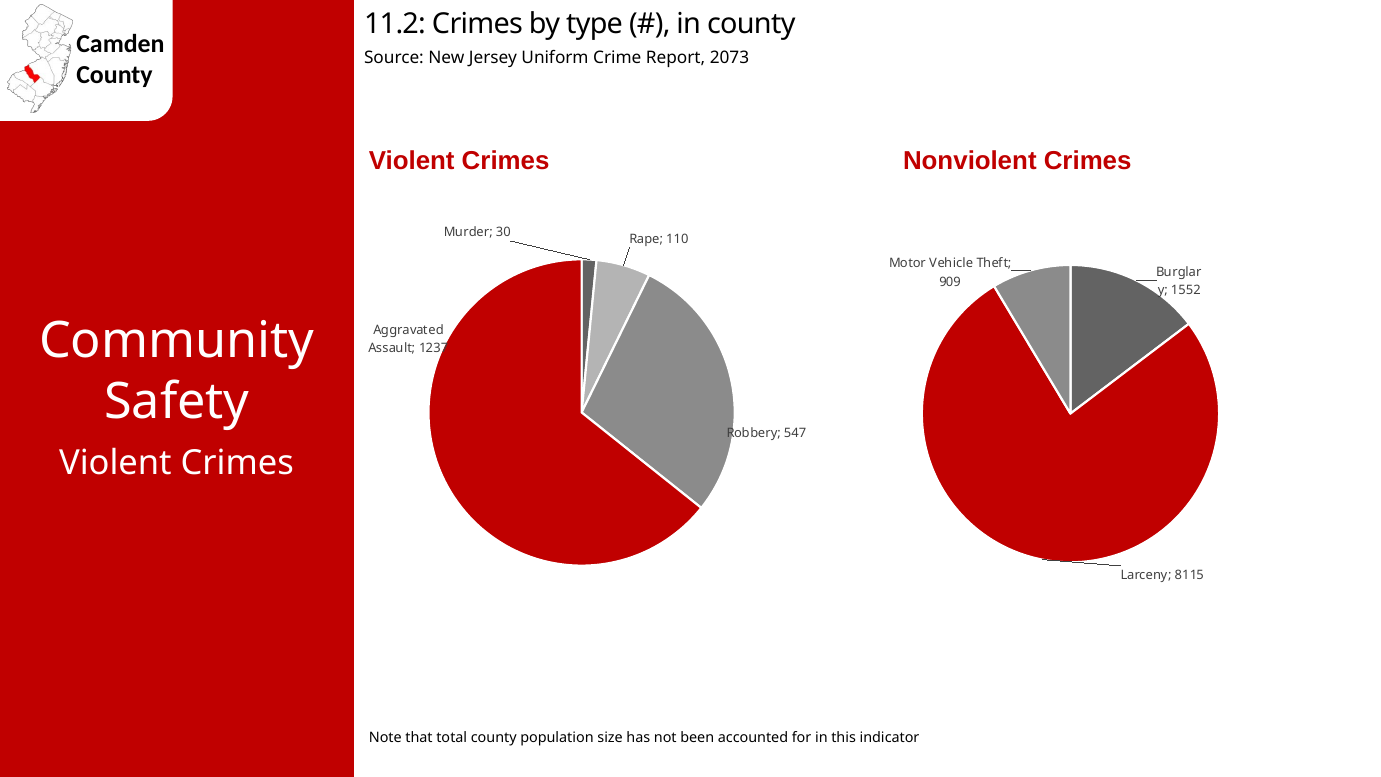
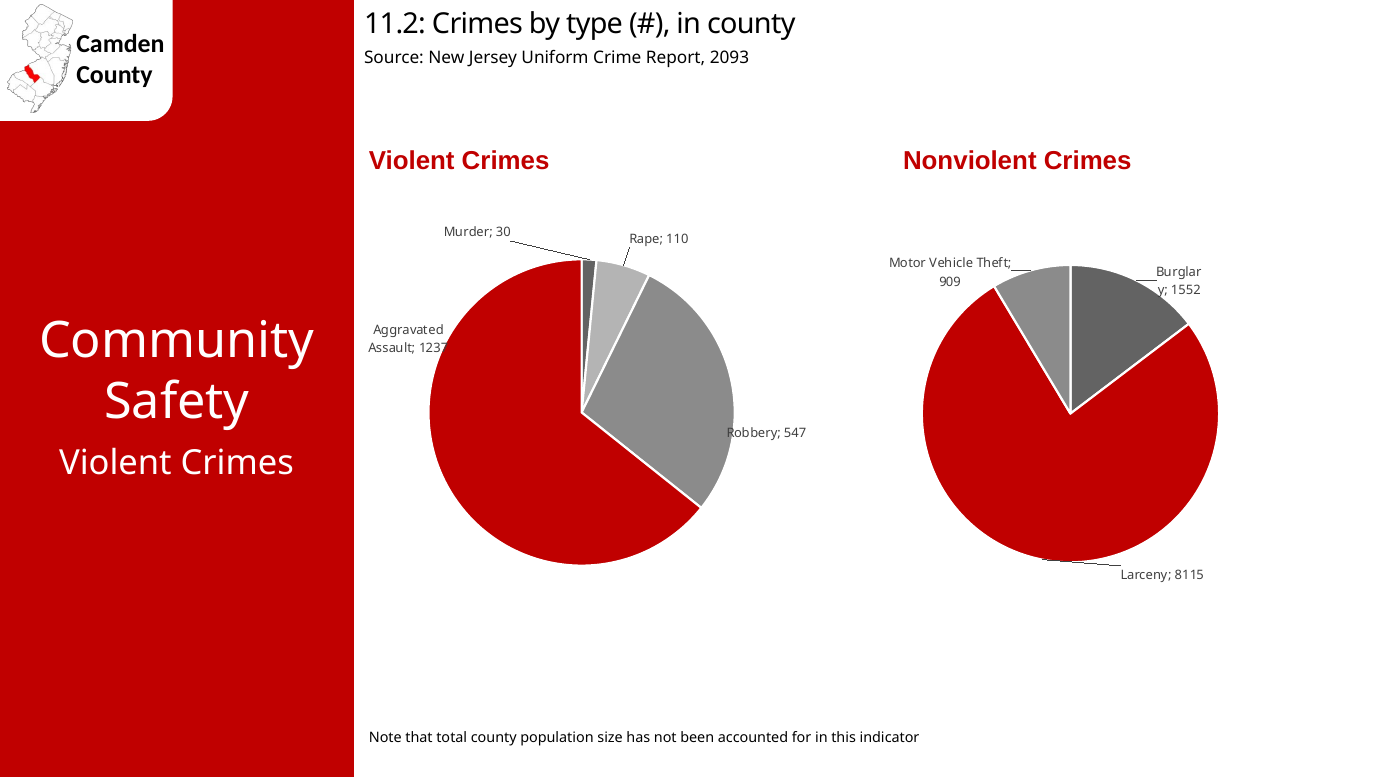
2073: 2073 -> 2093 (729, 58)
